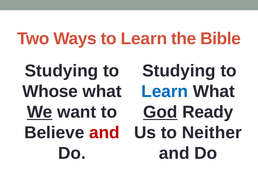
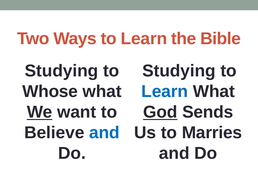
Ready: Ready -> Sends (208, 112)
and colour: red -> blue (104, 133)
Neither: Neither -> Marries (212, 133)
